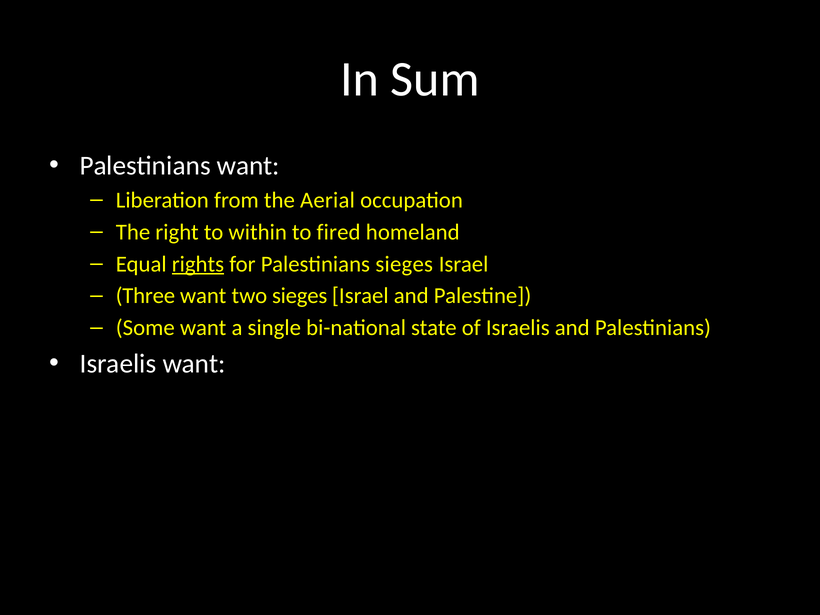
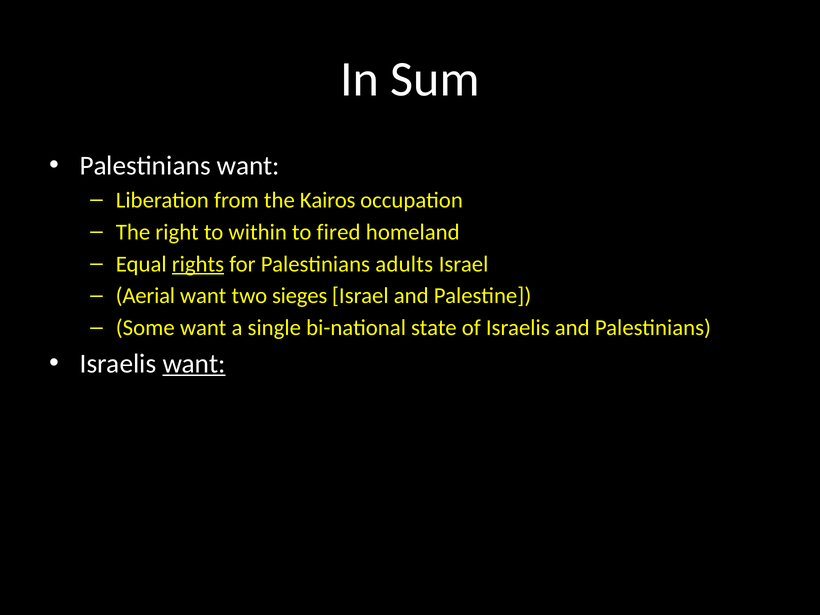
Aerial: Aerial -> Kairos (328, 200)
Palestinians sieges: sieges -> adults (404, 264)
Three: Three -> Aerial (145, 296)
want underline: none -> present (194, 364)
